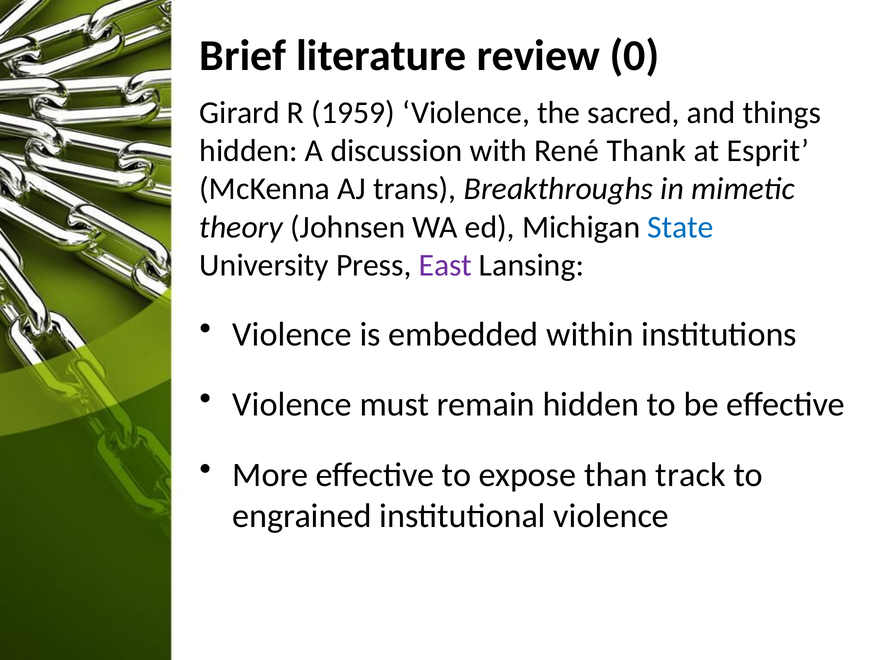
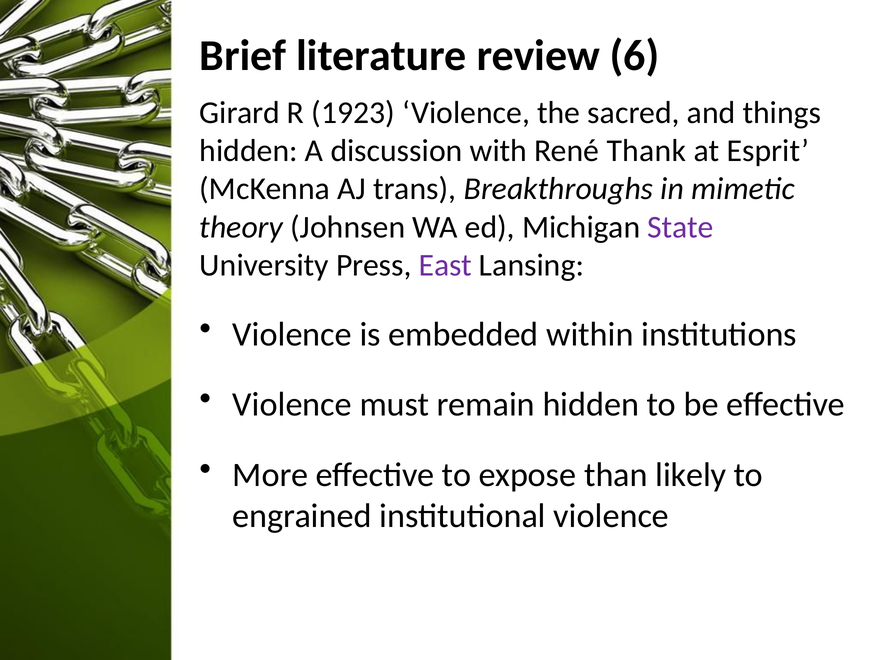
0: 0 -> 6 (635, 56)
1959: 1959 -> 1923 (353, 113)
State colour: blue -> purple (680, 227)
track: track -> likely (691, 475)
